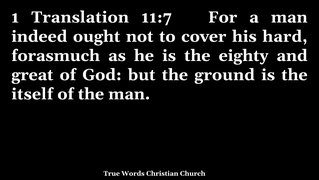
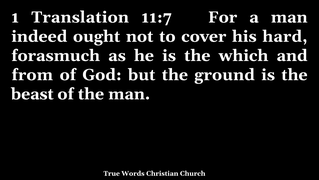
eighty: eighty -> which (243, 56)
great: great -> from (32, 75)
itself: itself -> beast (32, 94)
